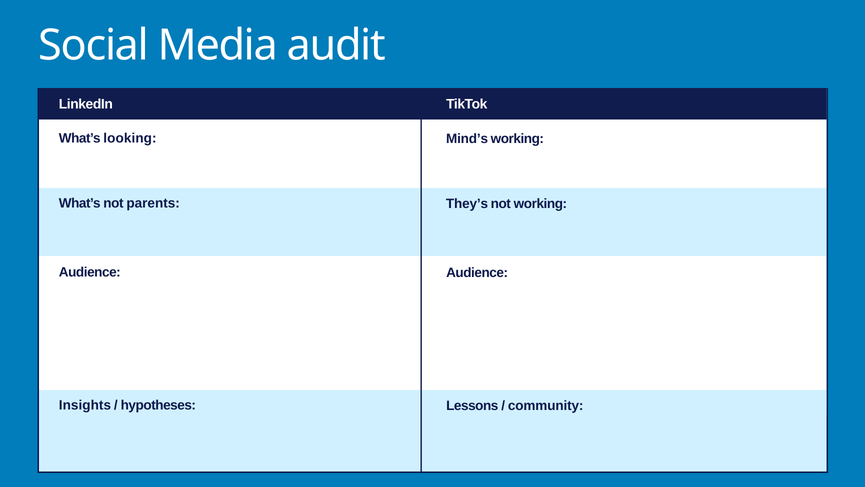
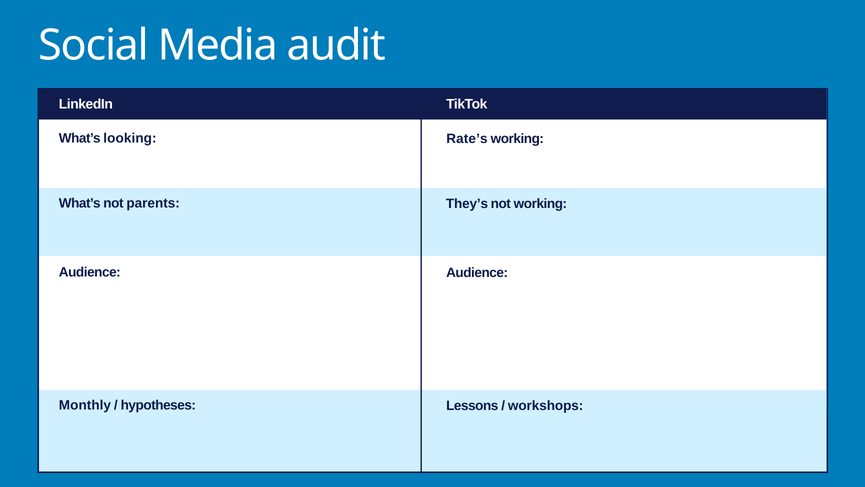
Mind’s: Mind’s -> Rate’s (467, 139)
Insights: Insights -> Monthly (85, 405)
community: community -> workshops (546, 405)
